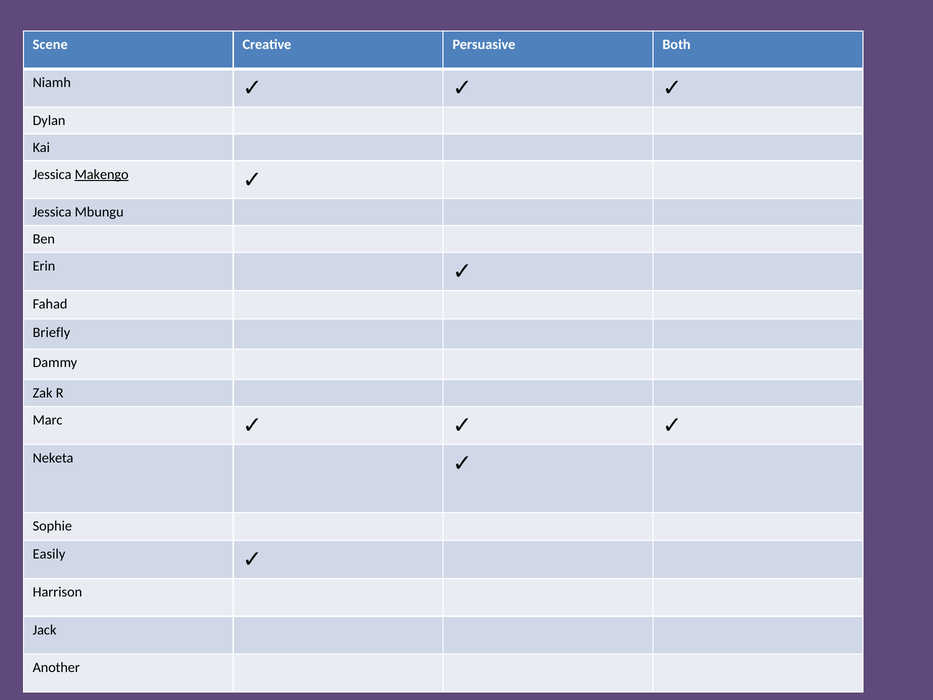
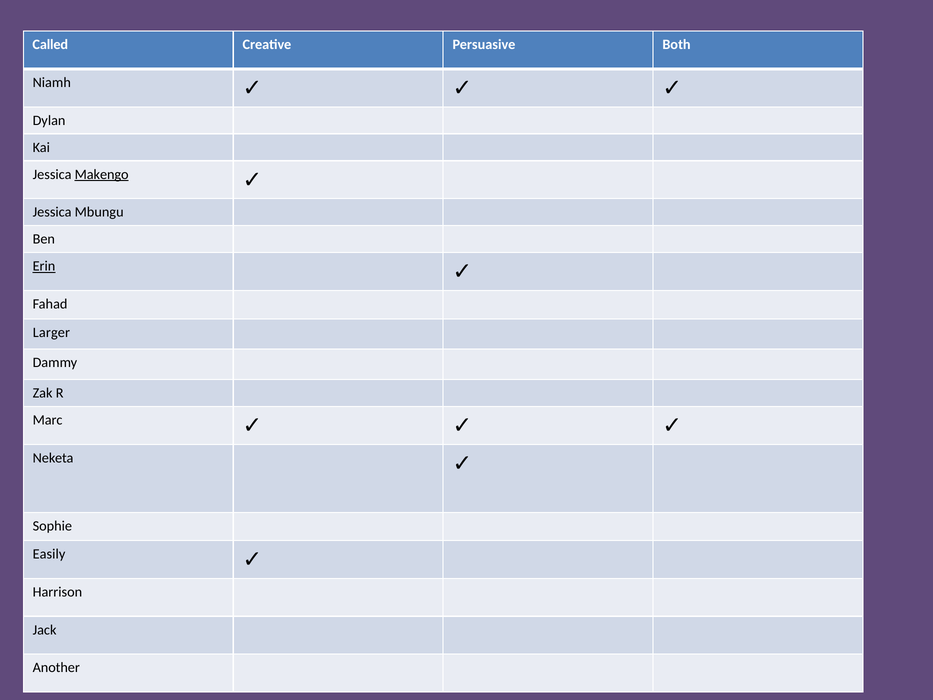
Scene: Scene -> Called (50, 45)
Erin underline: none -> present (44, 266)
Briefly: Briefly -> Larger (51, 333)
